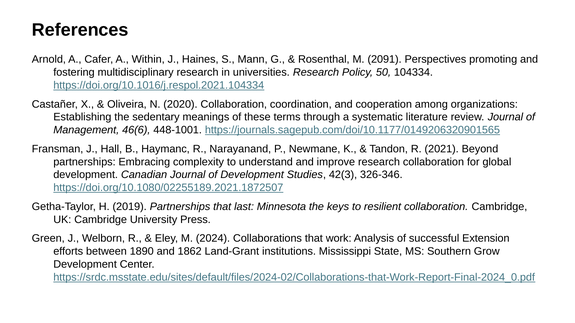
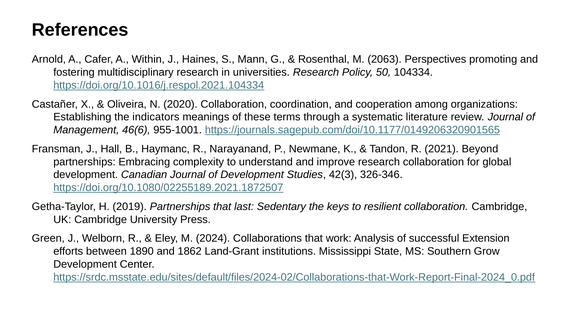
2091: 2091 -> 2063 (385, 60)
sedentary: sedentary -> indicators (156, 117)
448-1001: 448-1001 -> 955-1001 (178, 130)
Minnesota: Minnesota -> Sedentary (281, 207)
